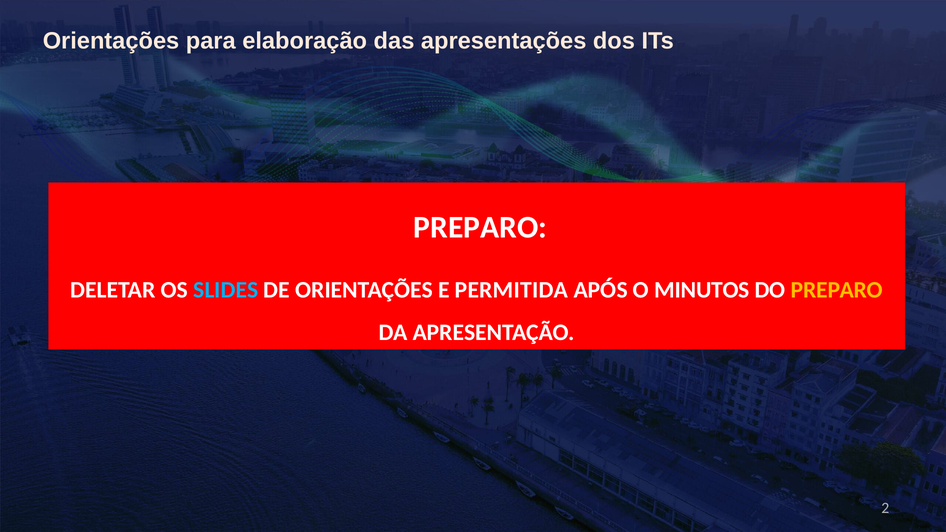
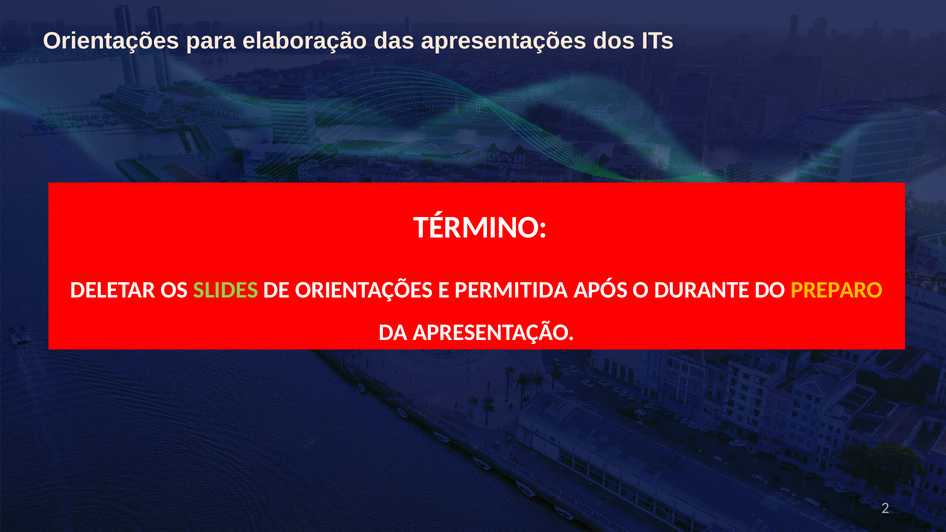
PREPARO: PREPARO -> TÉRMINO (480, 227)
SLIDES colour: light blue -> light green (226, 290)
MINUTOS: MINUTOS -> DURANTE (702, 290)
